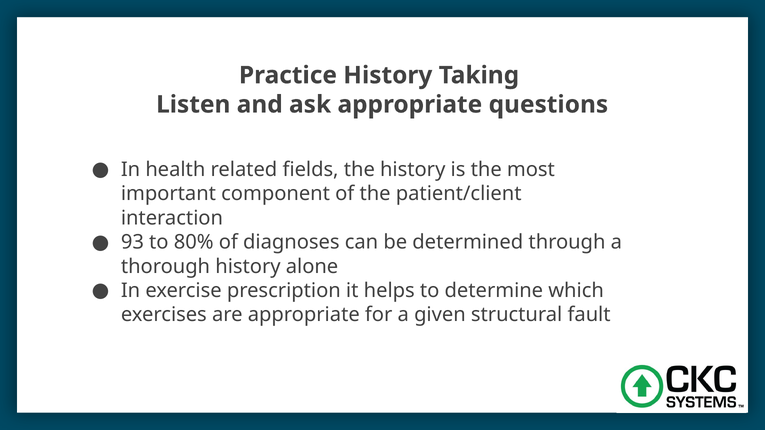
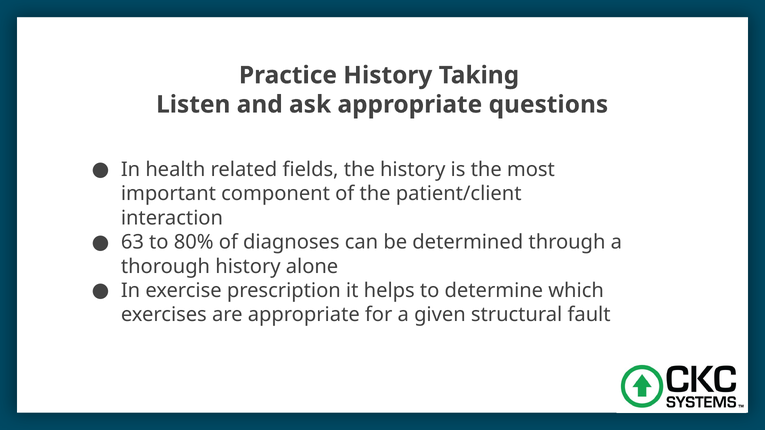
93: 93 -> 63 (132, 242)
